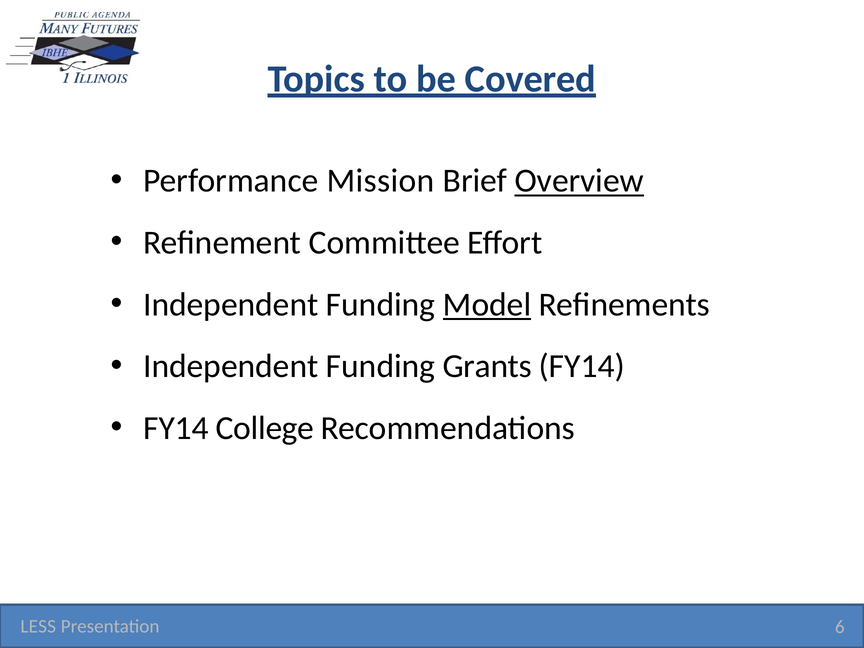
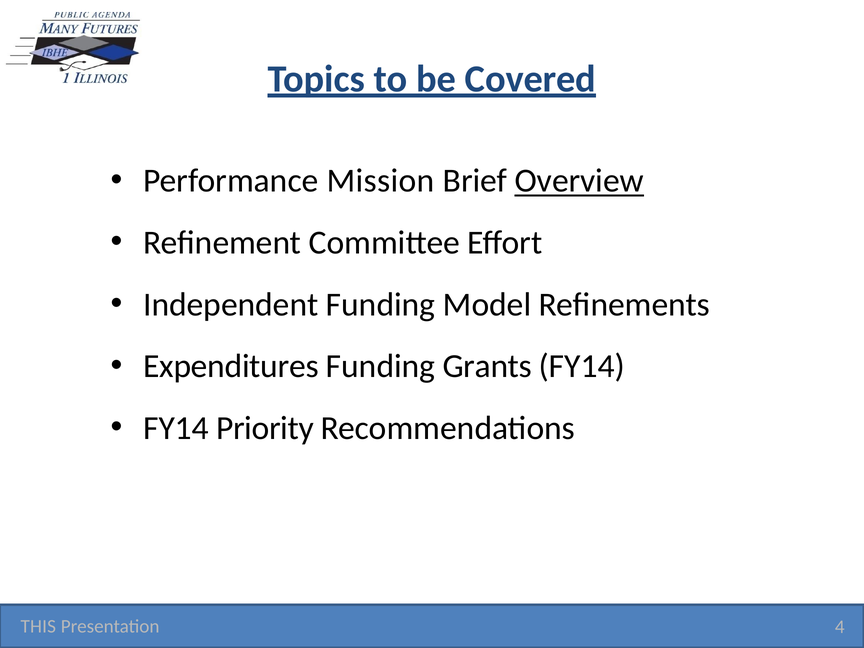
Model underline: present -> none (487, 305)
Independent: Independent -> Expenditures (231, 366)
College: College -> Priority (265, 428)
LESS: LESS -> THIS (38, 626)
6: 6 -> 4 (840, 627)
